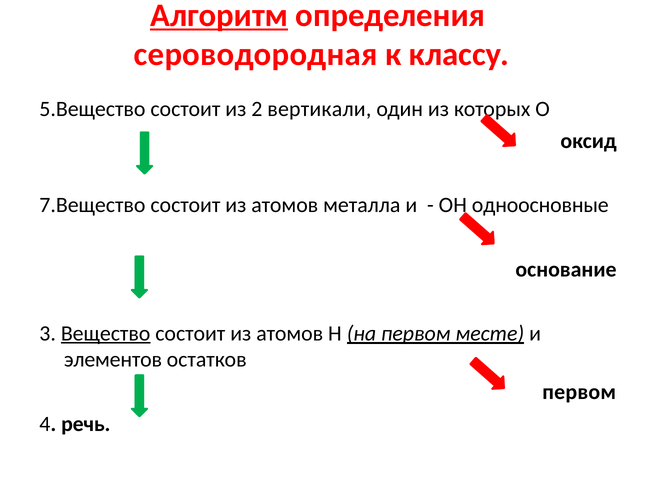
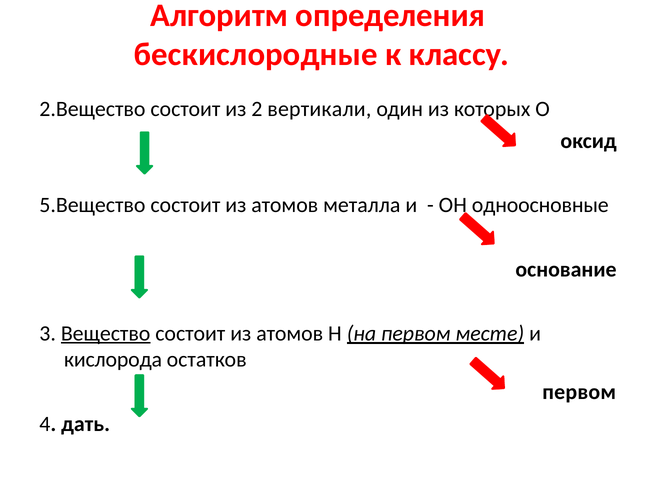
Алгоритм underline: present -> none (219, 15)
сероводородная: сероводородная -> бескислородные (256, 55)
5.Вещество: 5.Вещество -> 2.Вещество (92, 109)
7.Вещество: 7.Вещество -> 5.Вещество (92, 205)
элементов: элементов -> кислорода (113, 360)
речь: речь -> дать (86, 424)
